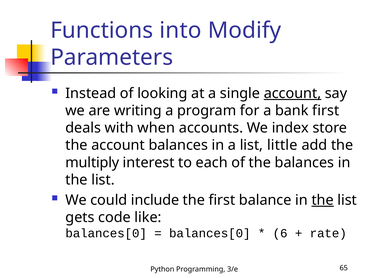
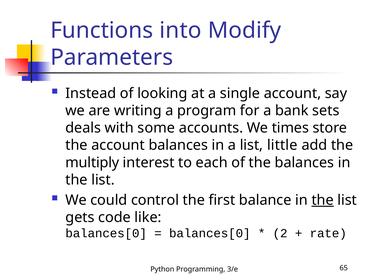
account underline: present -> none (292, 93)
bank first: first -> sets (326, 110)
when: when -> some (156, 128)
index: index -> times (290, 128)
include: include -> control (155, 200)
6: 6 -> 2 (280, 233)
